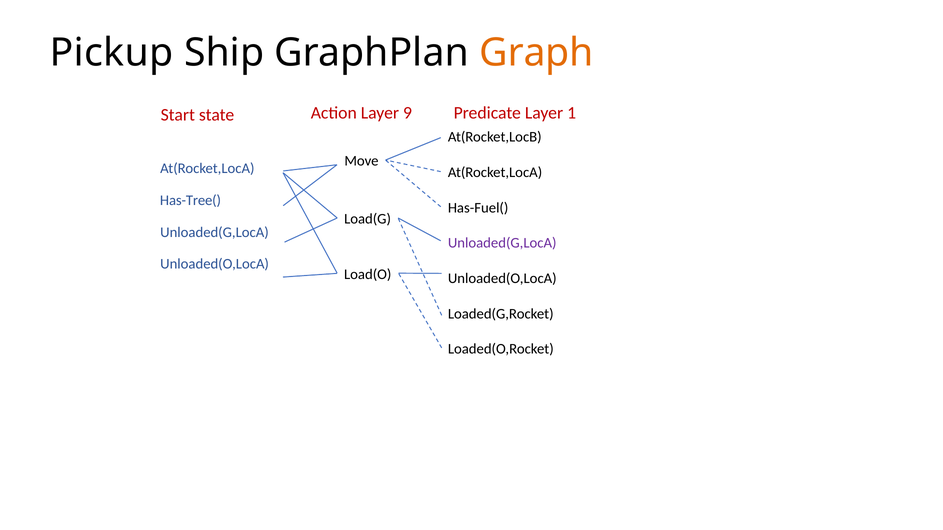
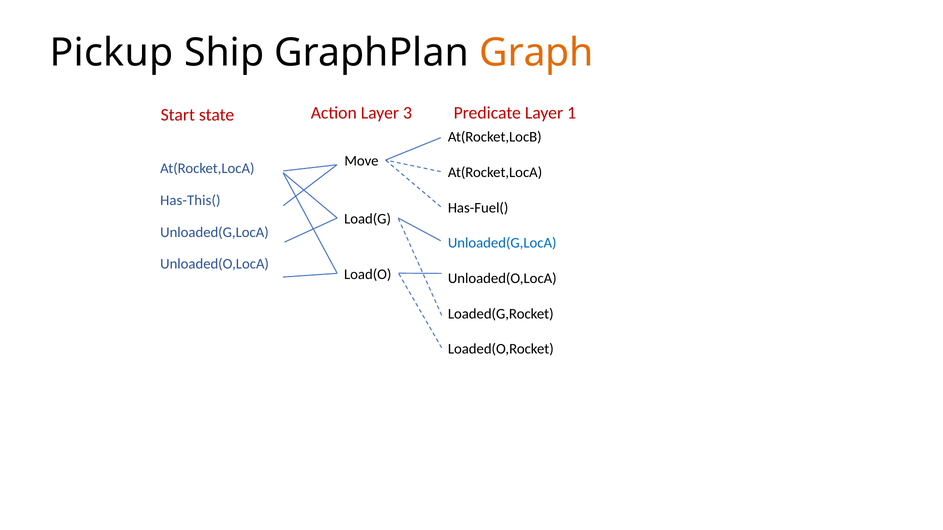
9: 9 -> 3 (408, 113)
Has-Tree(: Has-Tree( -> Has-This( (190, 201)
Unloaded(G,LocA colour: purple -> blue (502, 243)
